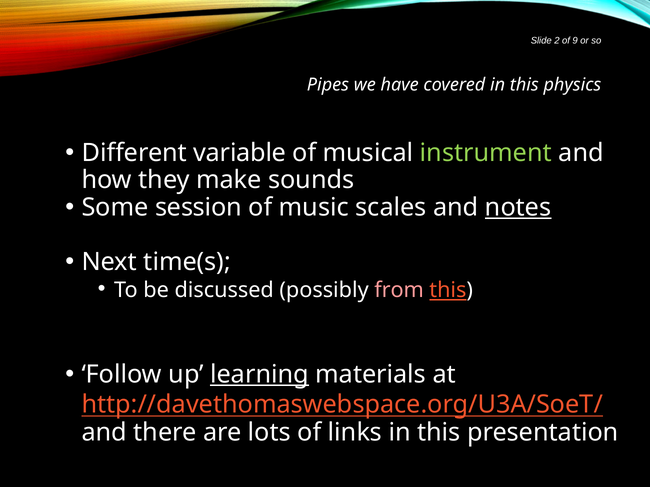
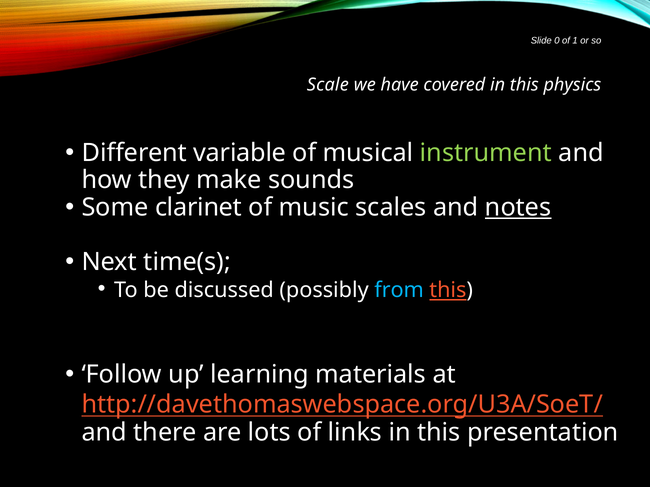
2: 2 -> 0 (557, 41)
9: 9 -> 1 (575, 41)
Pipes: Pipes -> Scale (328, 85)
session: session -> clarinet (199, 208)
from colour: pink -> light blue (399, 290)
learning underline: present -> none (260, 375)
